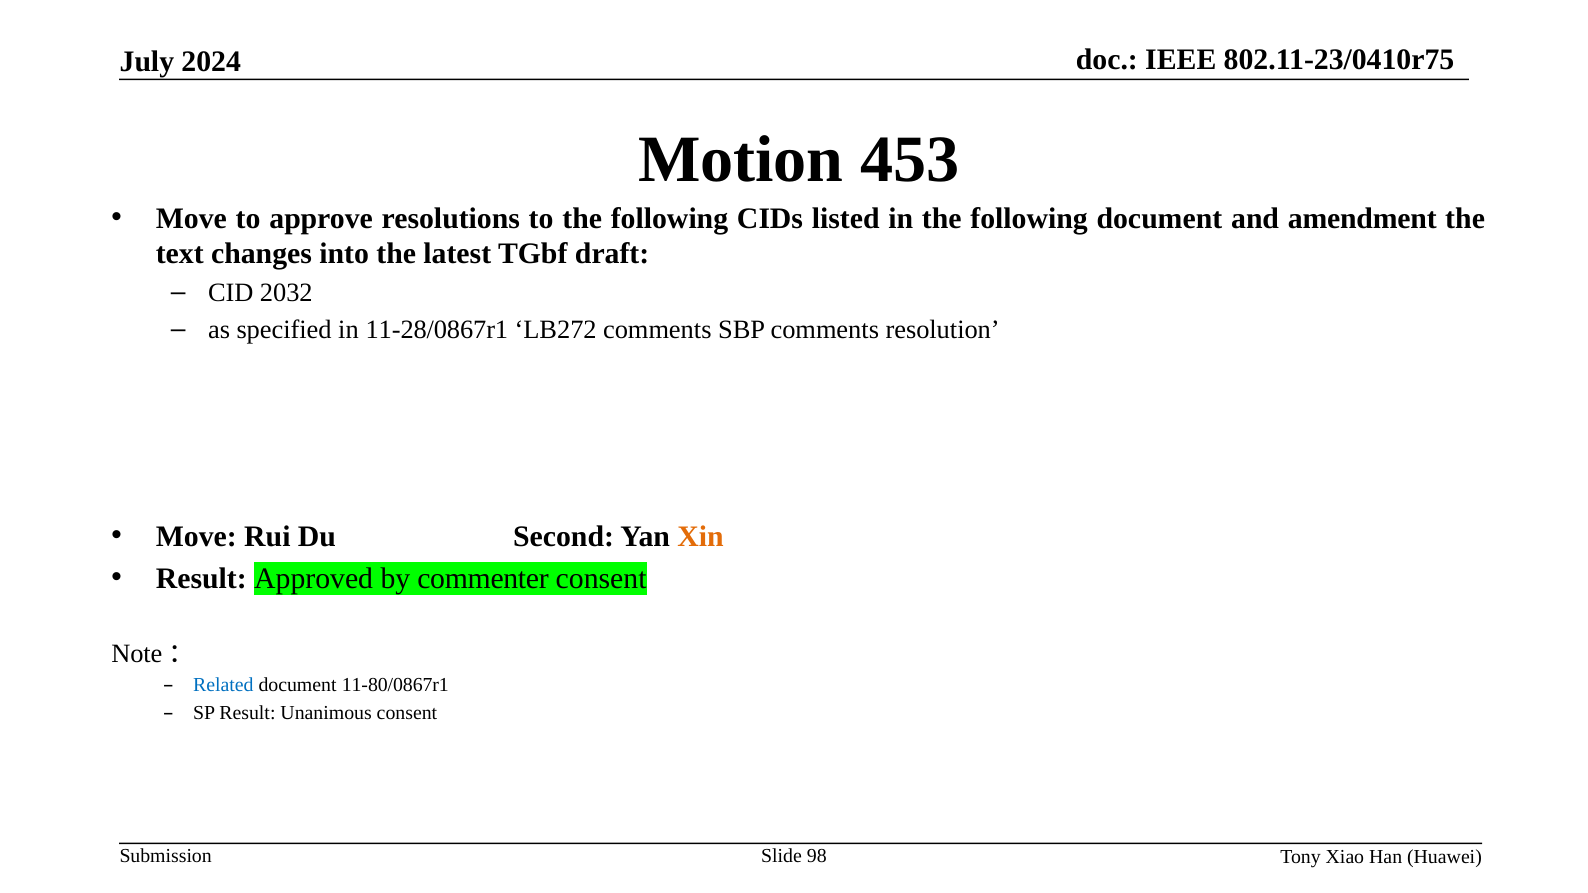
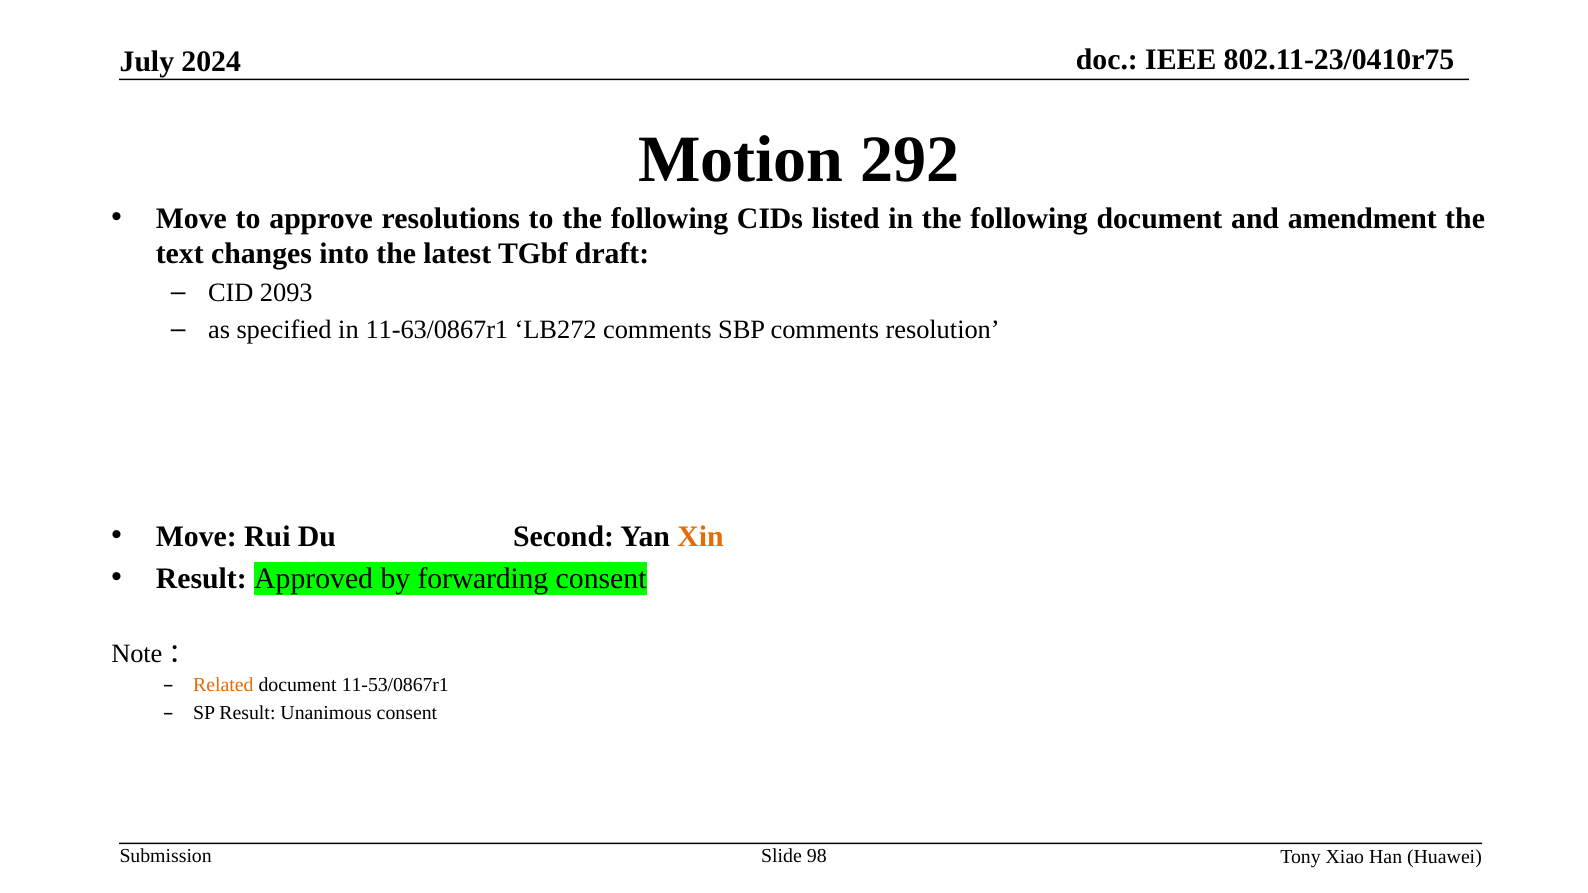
453: 453 -> 292 (910, 159)
2032: 2032 -> 2093 (286, 293)
11-28/0867r1: 11-28/0867r1 -> 11-63/0867r1 (437, 330)
commenter: commenter -> forwarding (483, 578)
Related colour: blue -> orange (223, 686)
11-80/0867r1: 11-80/0867r1 -> 11-53/0867r1 (395, 686)
